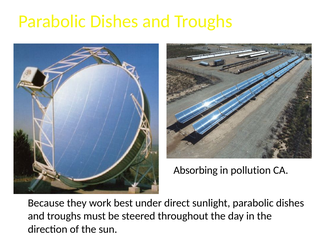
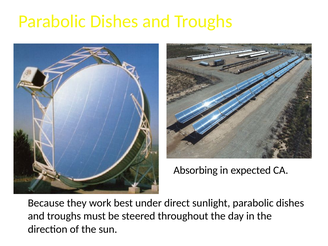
pollution: pollution -> expected (251, 170)
